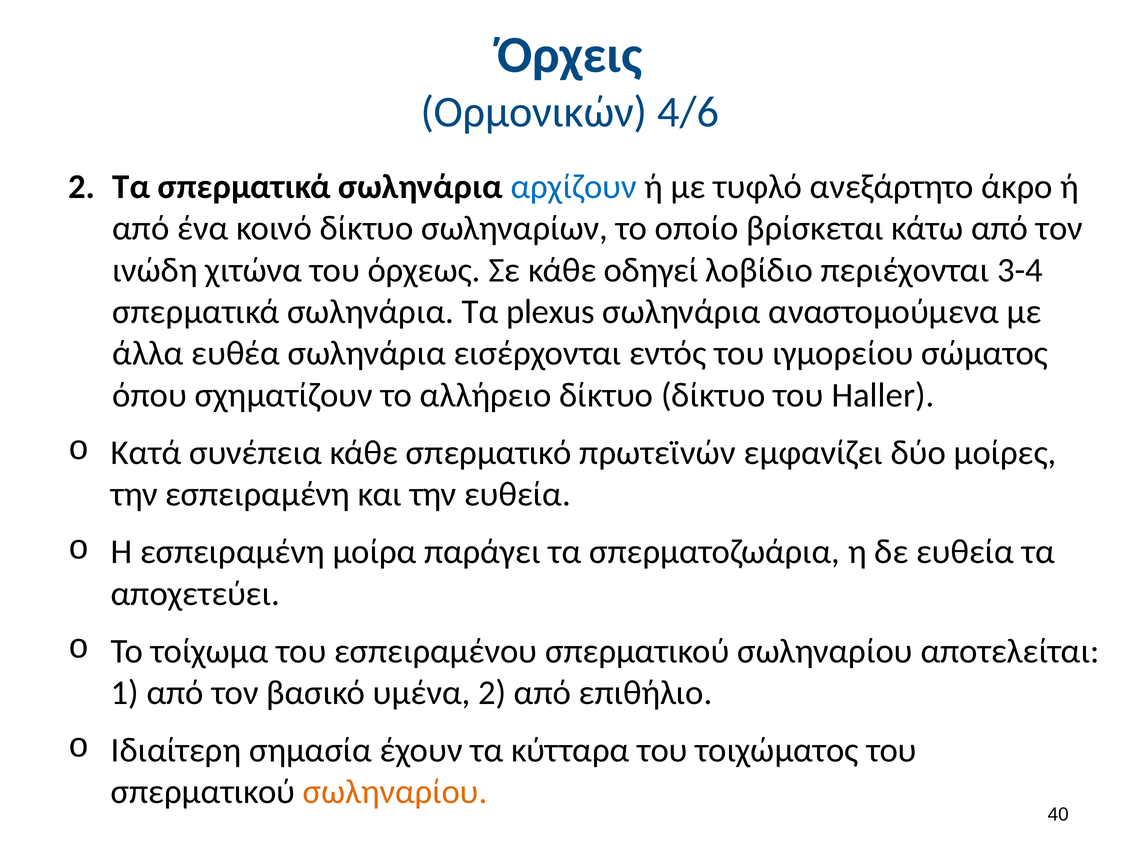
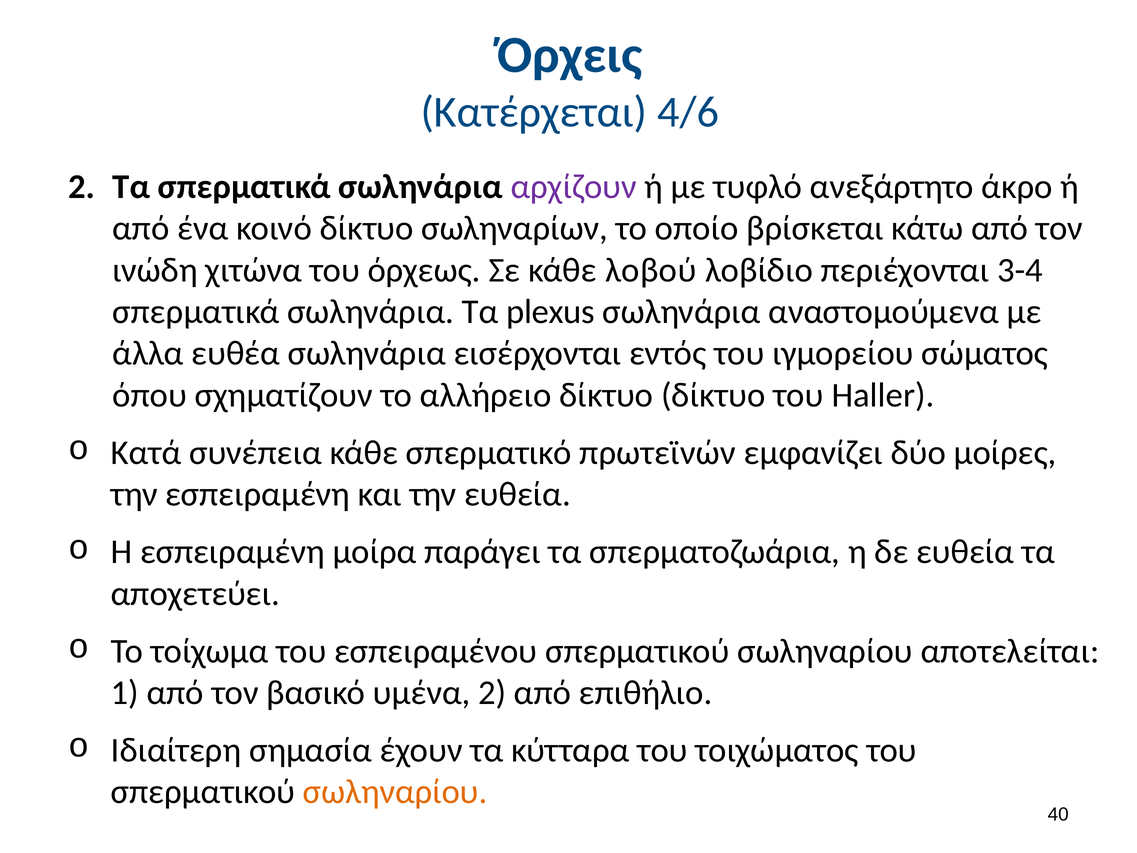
Ορμονικών: Ορμονικών -> Κατέρχεται (534, 112)
αρχίζουν colour: blue -> purple (574, 187)
οδηγεί: οδηγεί -> λοβού (651, 270)
